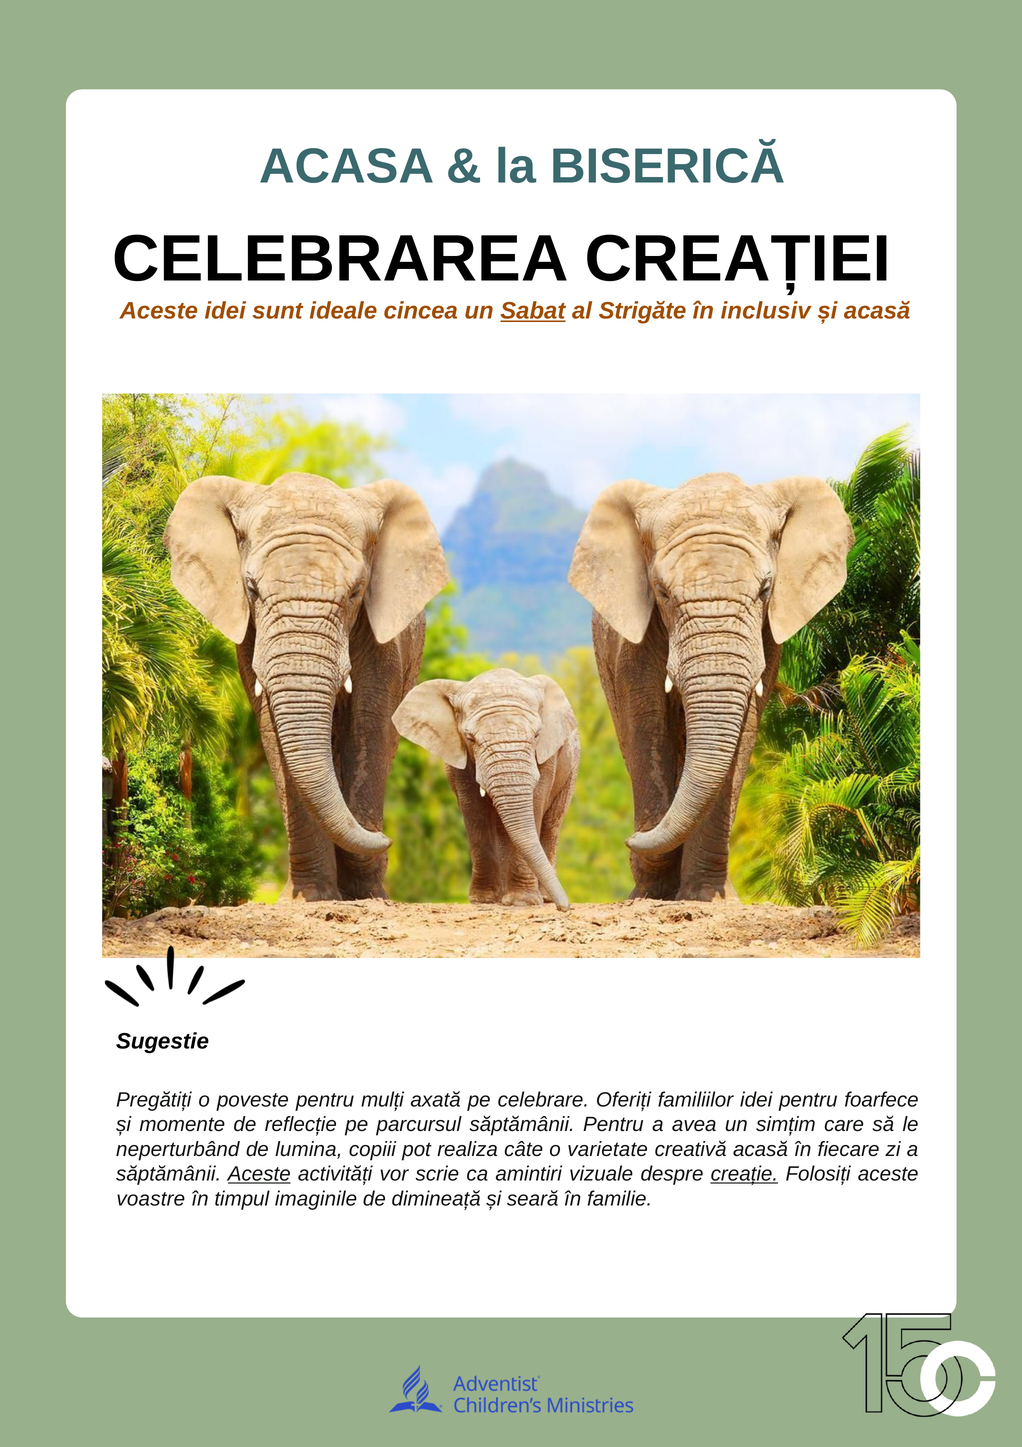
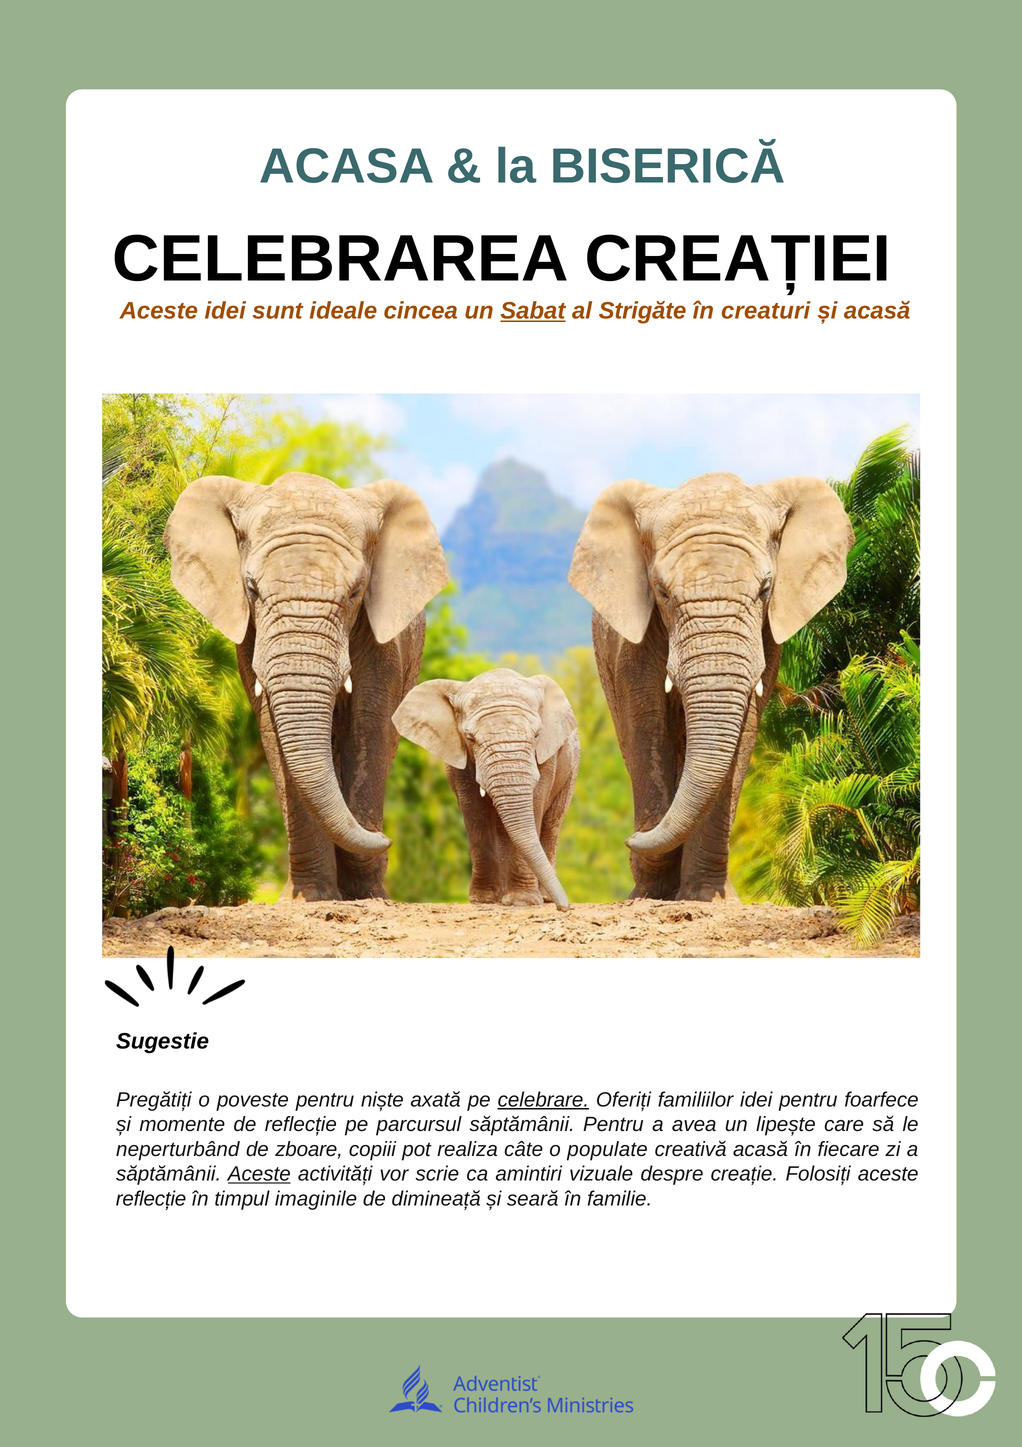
inclusiv: inclusiv -> creaturi (766, 311)
mulți: mulți -> niște (382, 1099)
celebrare underline: none -> present (543, 1099)
simțim: simțim -> lipește (786, 1124)
lumina: lumina -> zboare (309, 1149)
varietate: varietate -> populate (608, 1149)
creație underline: present -> none (744, 1174)
voastre: voastre -> reflecție (151, 1198)
